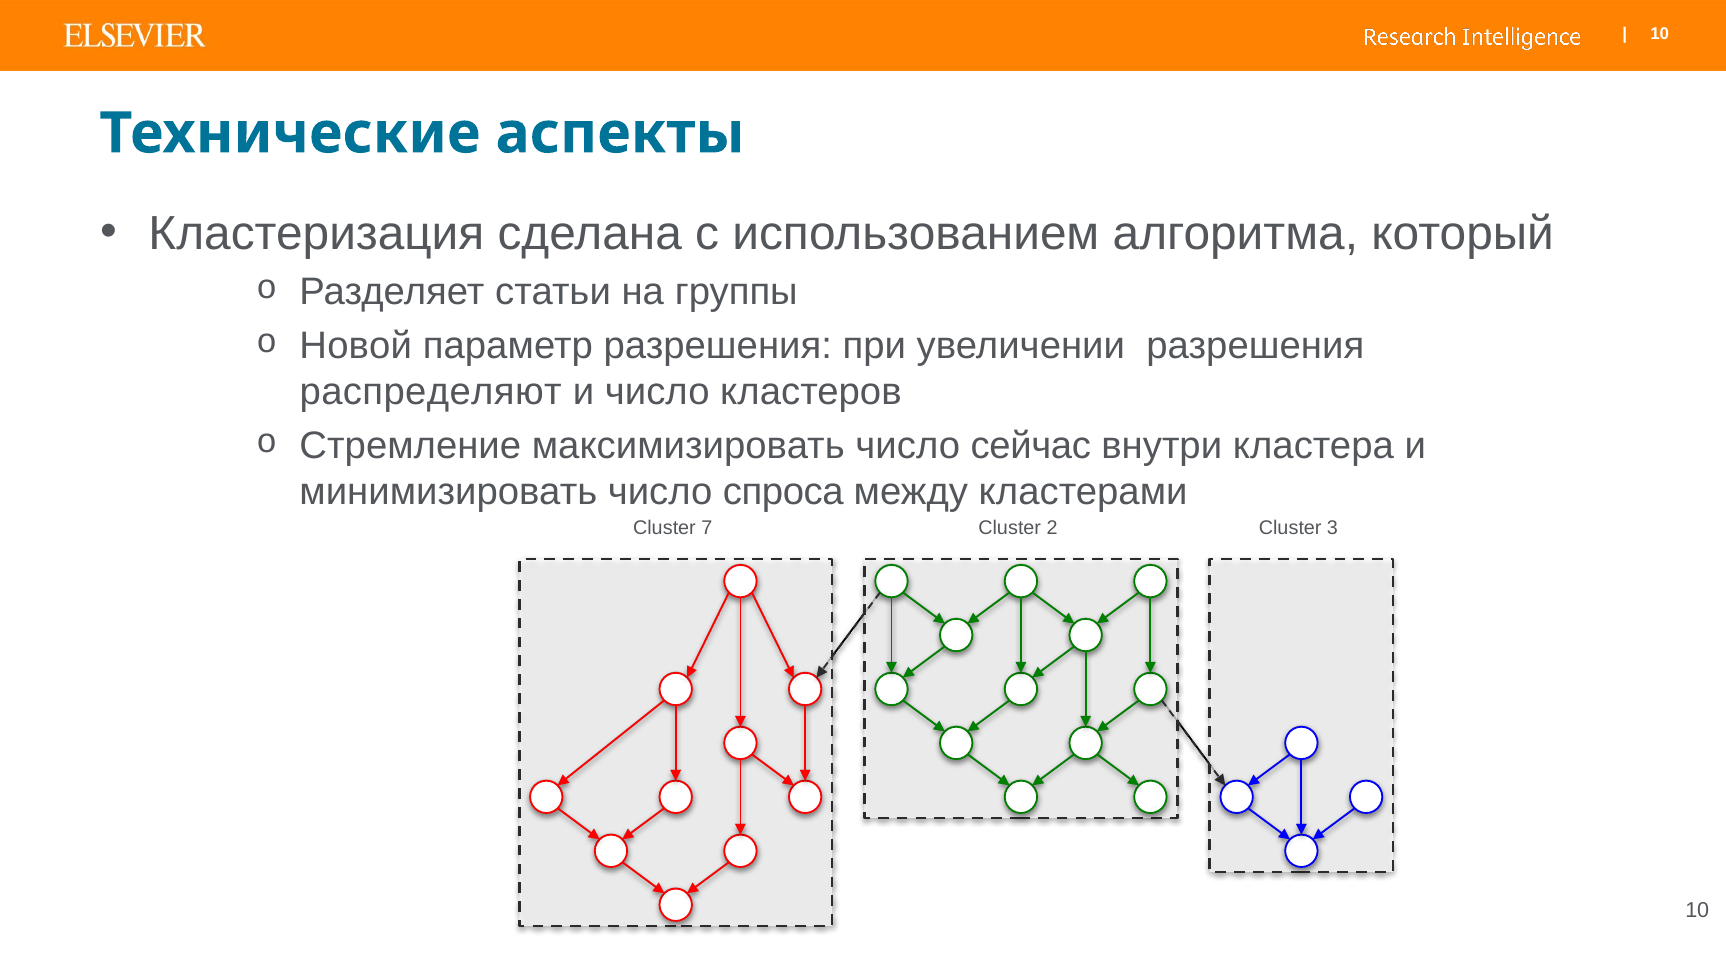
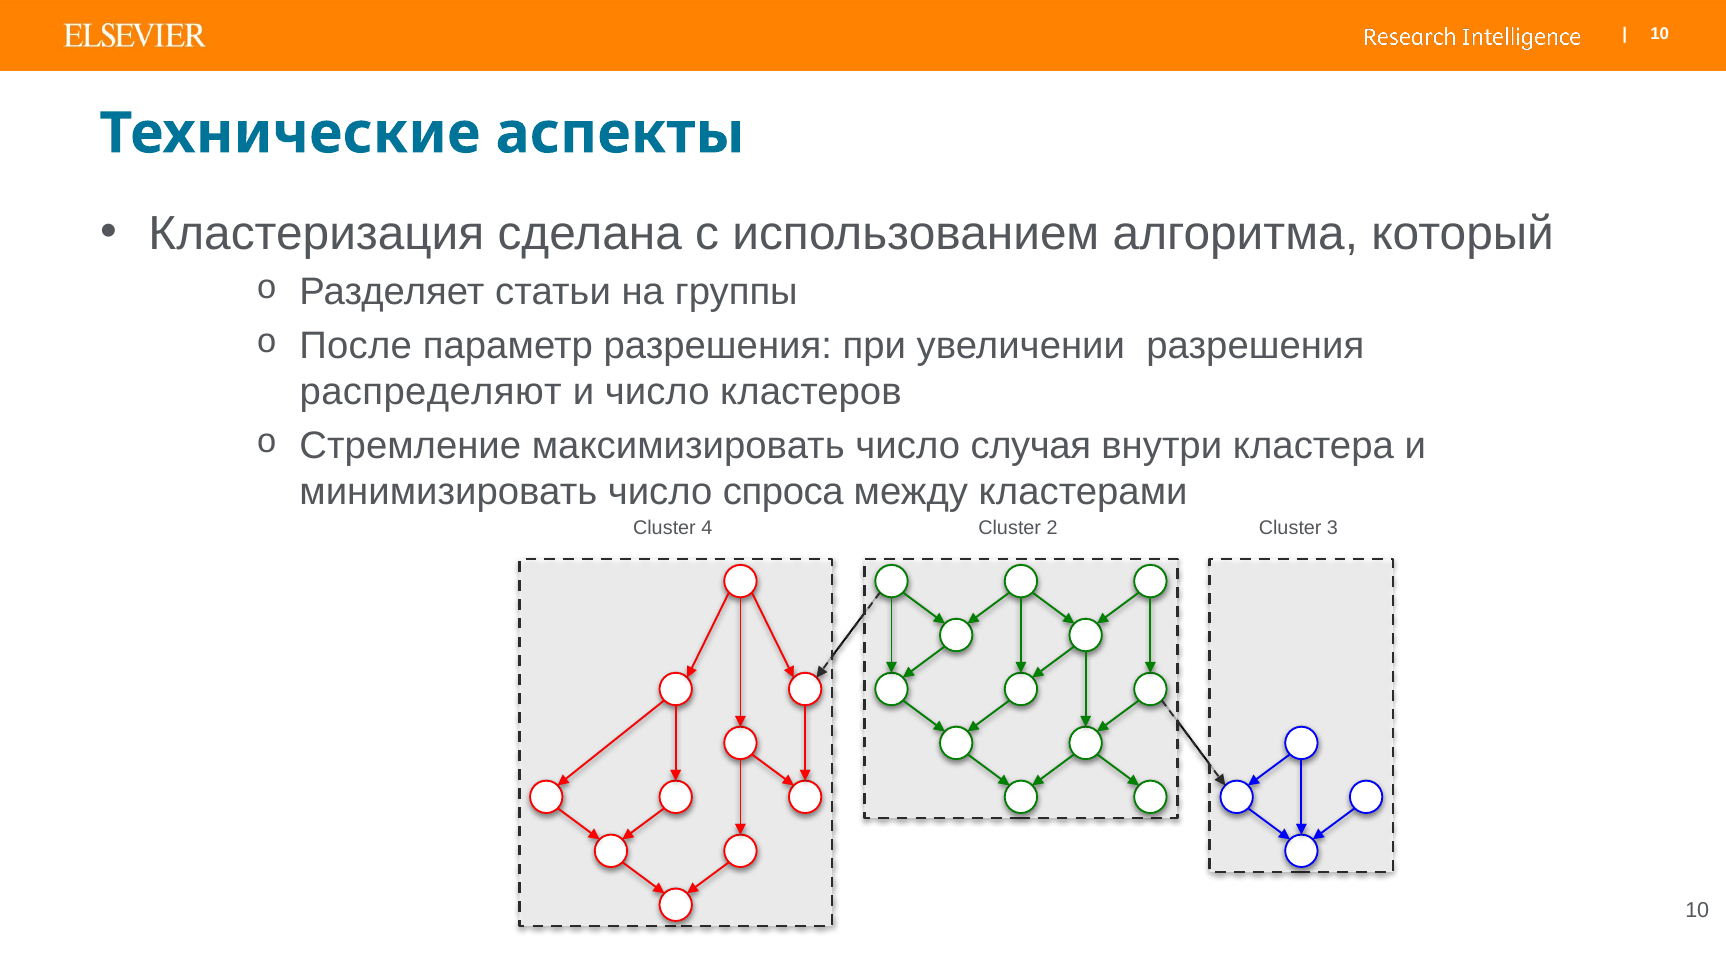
Новой: Новой -> После (356, 346)
сейчас: сейчас -> случая (1031, 446)
7: 7 -> 4 (707, 528)
